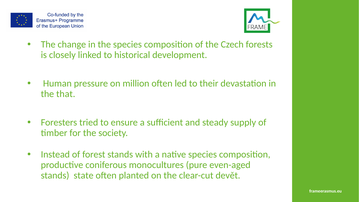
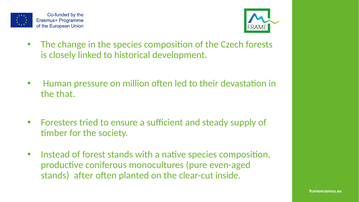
state: state -> after (84, 175)
devět: devět -> inside (228, 175)
